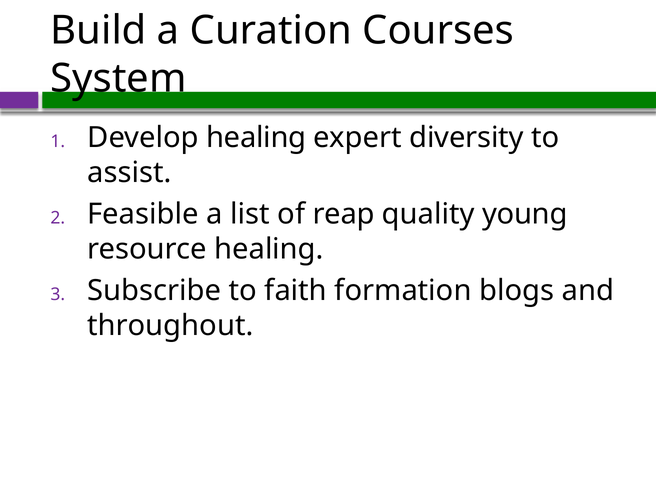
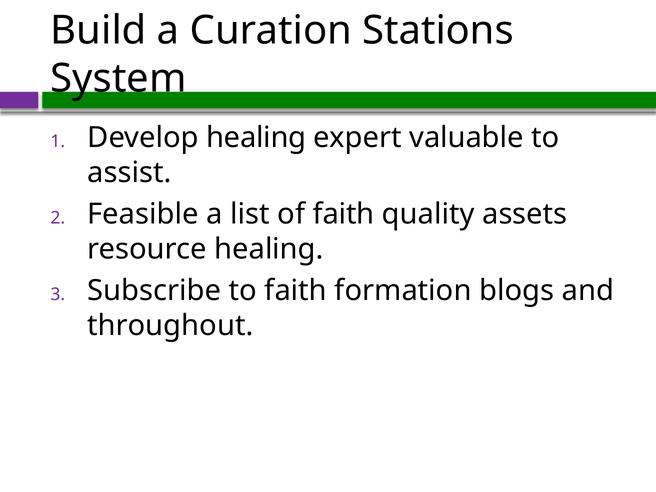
Courses: Courses -> Stations (438, 31)
diversity: diversity -> valuable (466, 138)
of reap: reap -> faith (344, 214)
young: young -> assets (525, 214)
